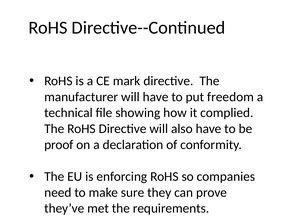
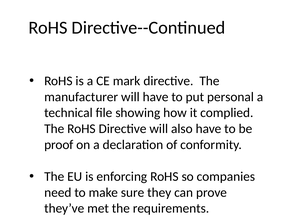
freedom: freedom -> personal (231, 97)
